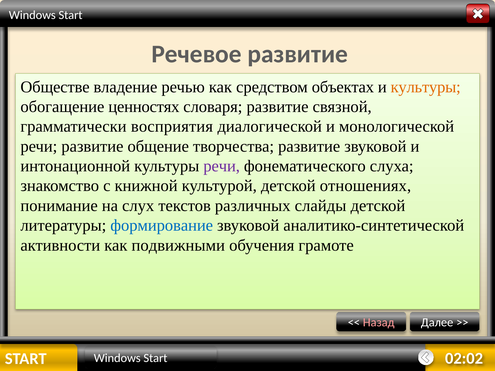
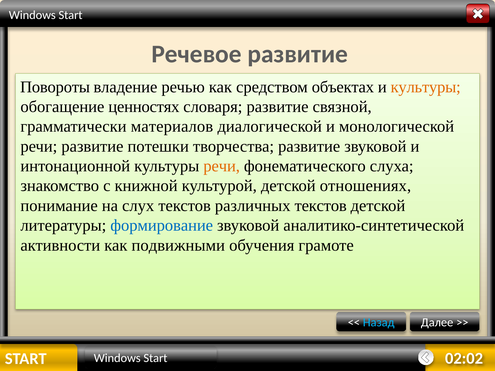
Обществе: Обществе -> Повороты (55, 87)
восприятия: восприятия -> материалов (172, 127)
общение: общение -> потешки (158, 146)
речи colour: purple -> orange (222, 166)
различных слайды: слайды -> текстов (321, 206)
Назад colour: pink -> light blue (379, 323)
